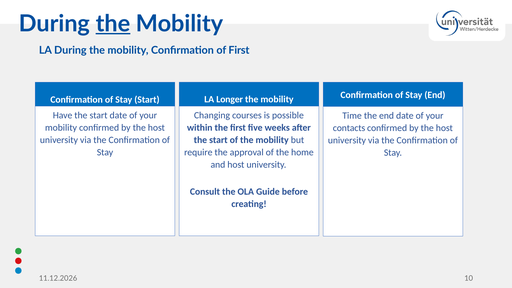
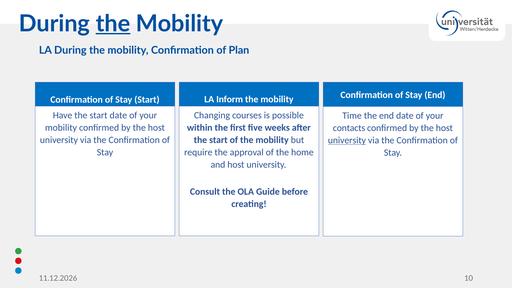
of First: First -> Plan (239, 50)
Longer: Longer -> Inform (230, 99)
university underline: none -> present (347, 140)
